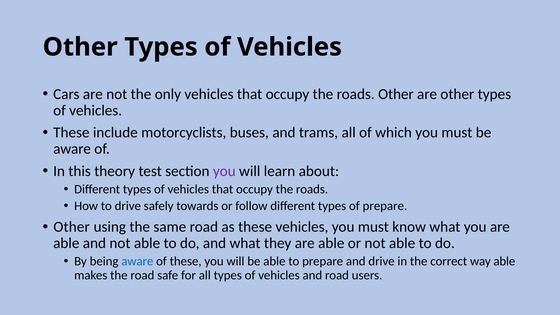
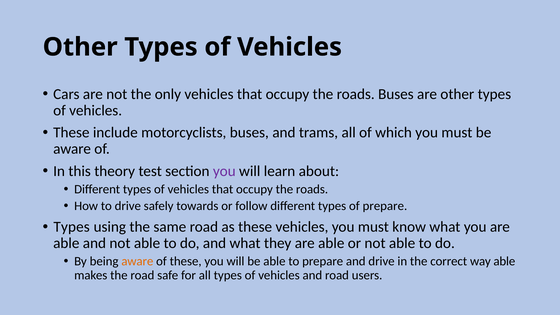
roads Other: Other -> Buses (396, 94)
Other: Other -> Types (72, 227)
aware colour: blue -> orange (137, 261)
